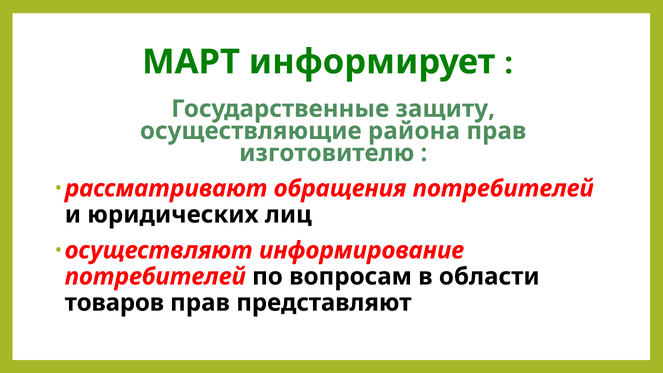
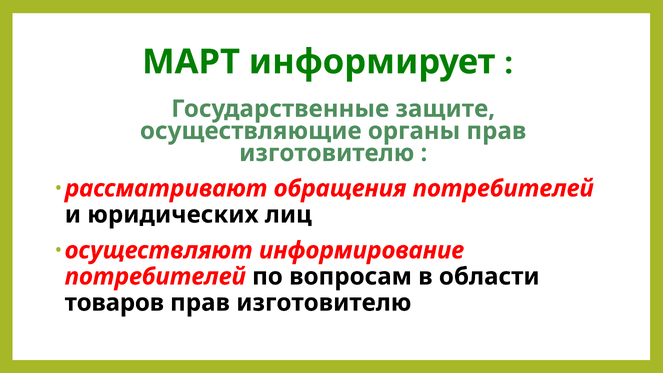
защиту: защиту -> защите (445, 109)
района: района -> органы (414, 131)
представляют: представляют -> изготовителю (324, 303)
